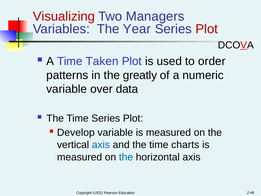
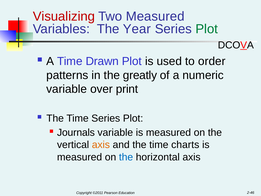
Two Managers: Managers -> Measured (155, 16)
Plot colour: red -> green (207, 29)
Taken: Taken -> Drawn (102, 61)
data: data -> print (127, 89)
Develop: Develop -> Journals (76, 132)
axis colour: blue -> orange (101, 145)
